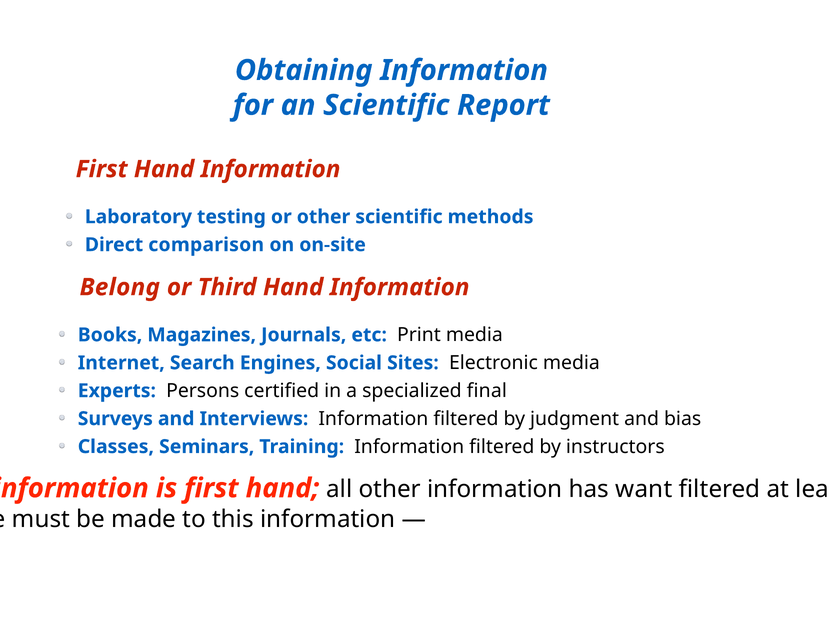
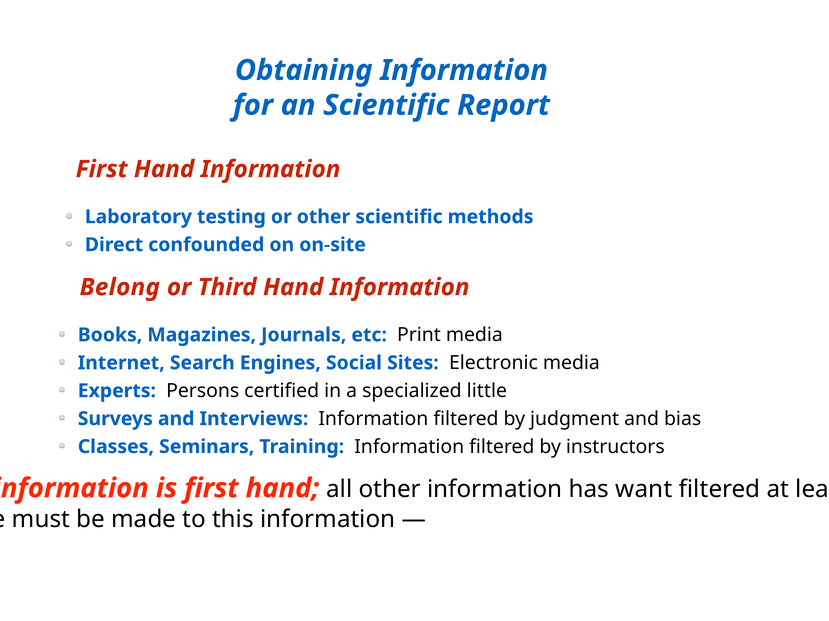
comparison: comparison -> confounded (206, 245)
final: final -> little (487, 391)
